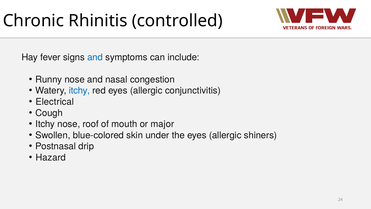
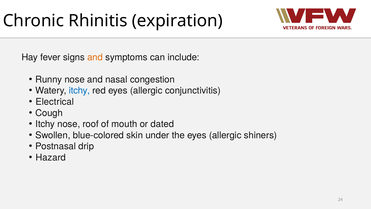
controlled: controlled -> expiration (177, 21)
and colour: blue -> orange (95, 57)
major: major -> dated (162, 124)
